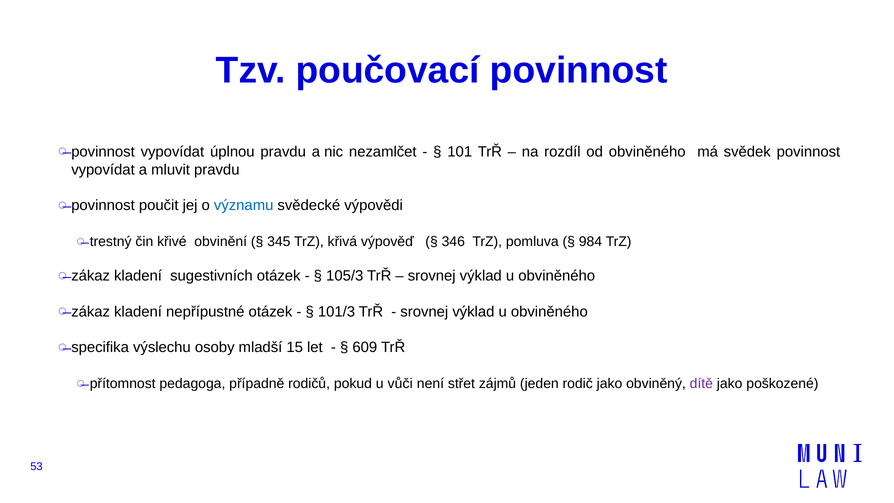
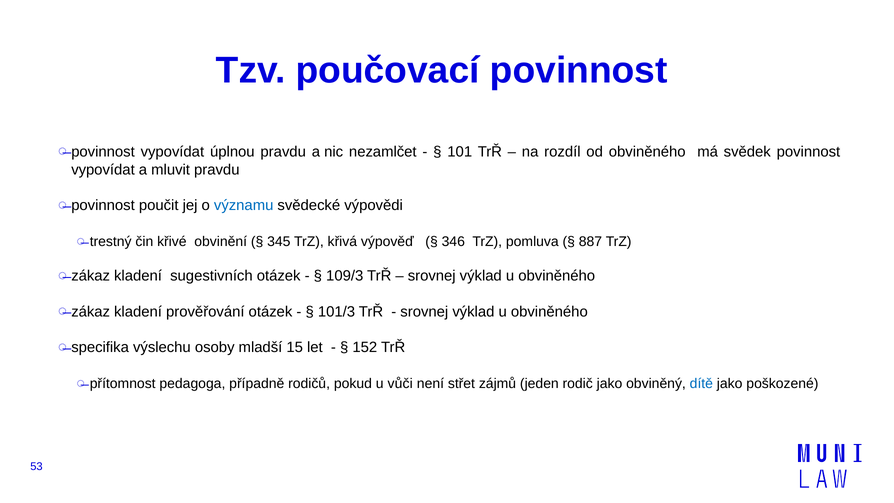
984: 984 -> 887 (590, 242)
105/3: 105/3 -> 109/3 (345, 276)
nepřípustné: nepřípustné -> prověřování (205, 312)
609: 609 -> 152 (365, 347)
dítě colour: purple -> blue (701, 384)
